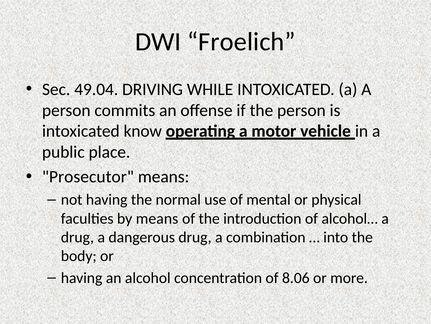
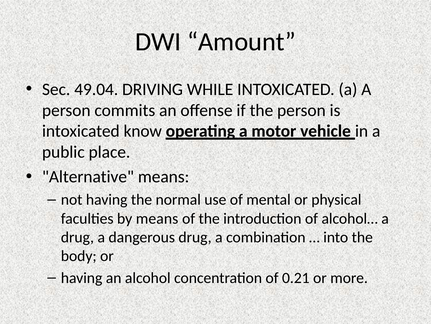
Froelich: Froelich -> Amount (241, 42)
Prosecutor: Prosecutor -> Alternative (88, 176)
8.06: 8.06 -> 0.21 (296, 277)
